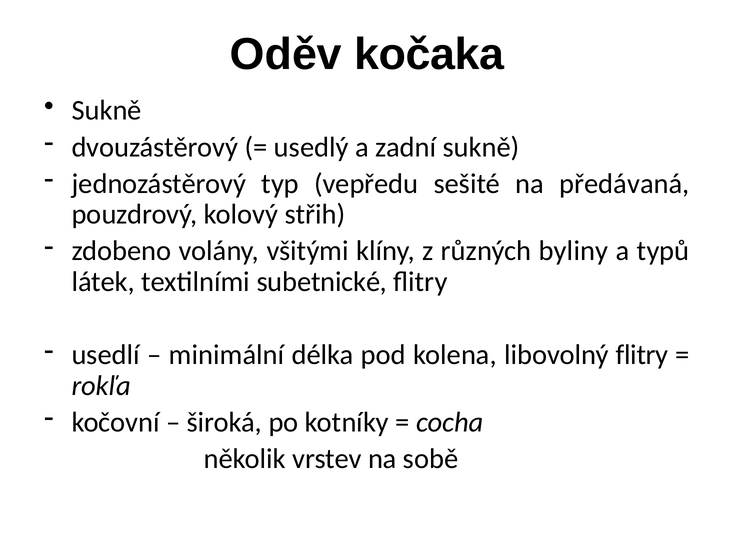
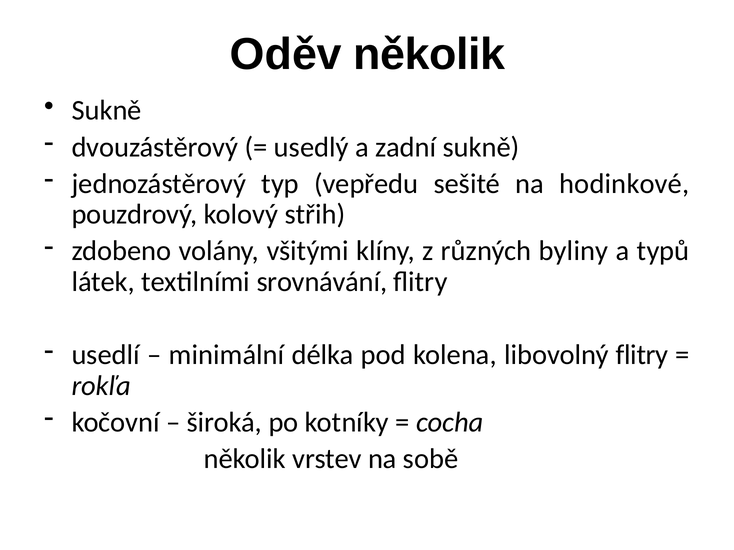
Oděv kočaka: kočaka -> několik (429, 55)
předávaná: předávaná -> hodinkové (624, 184)
subetnické: subetnické -> srovnávání (322, 282)
